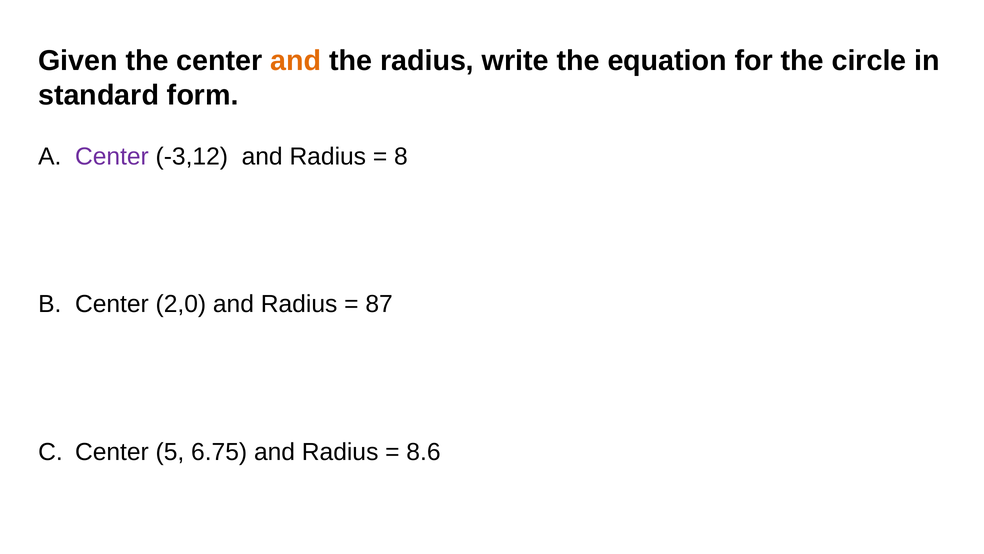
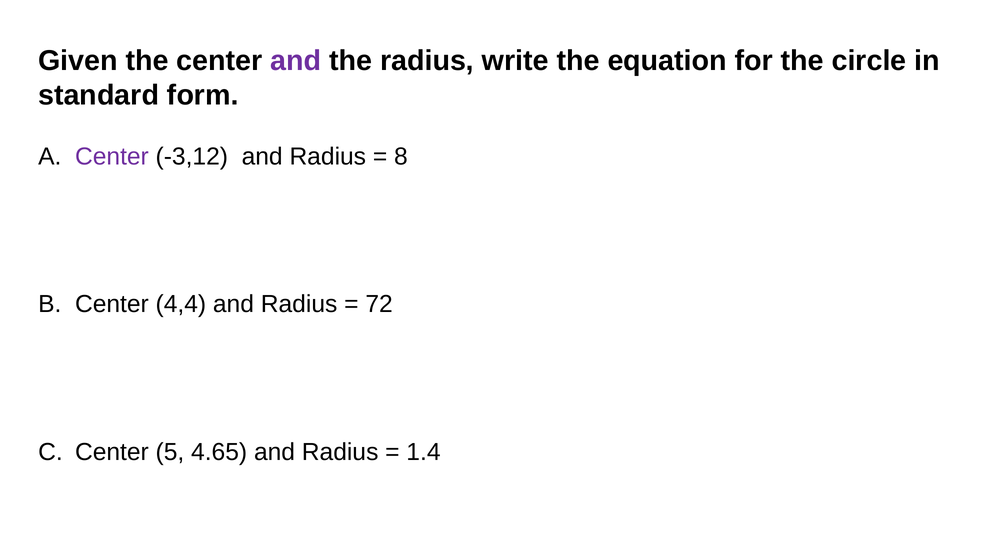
and colour: orange -> purple (296, 61)
2,0: 2,0 -> 4,4 (181, 304)
87: 87 -> 72 (379, 304)
6.75: 6.75 -> 4.65 (219, 452)
8.6: 8.6 -> 1.4 (423, 452)
